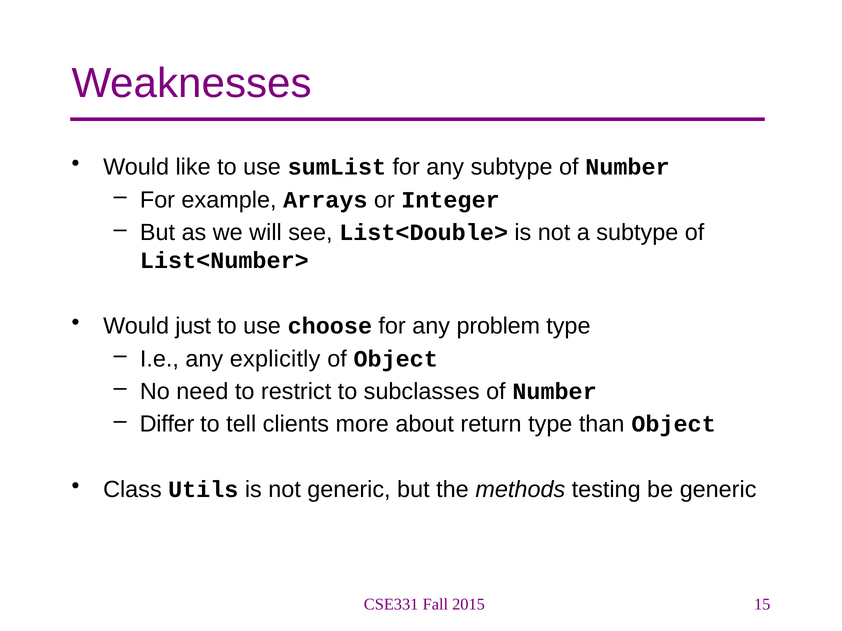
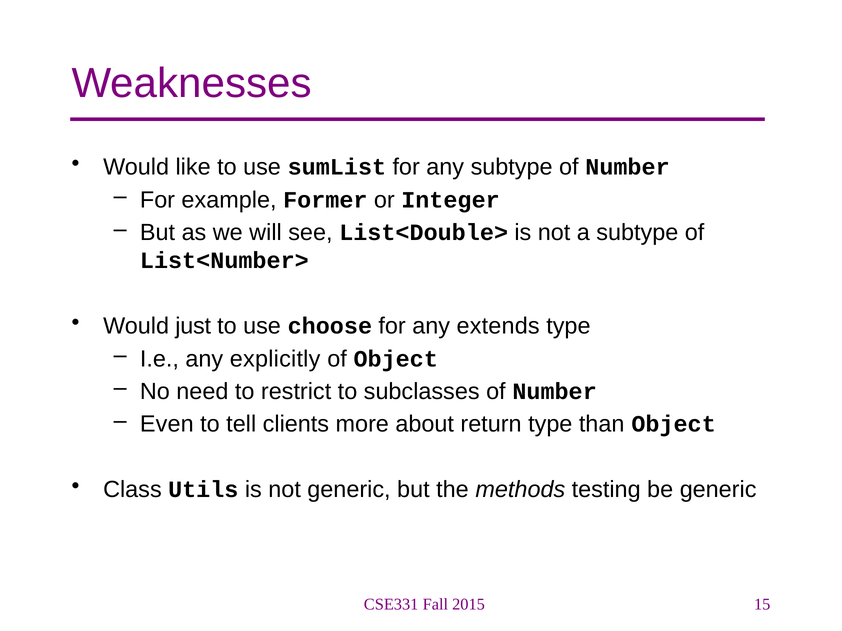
Arrays: Arrays -> Former (325, 200)
problem: problem -> extends (498, 326)
Differ: Differ -> Even (167, 425)
